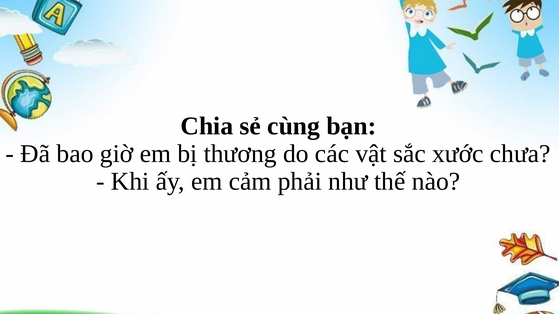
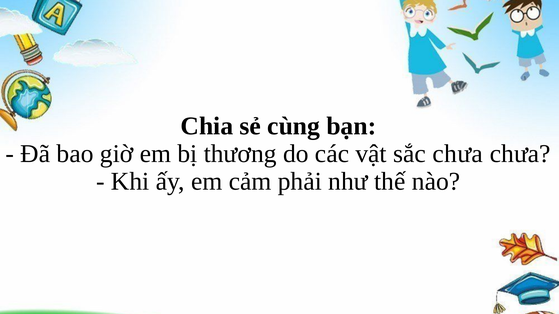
sắc xước: xước -> chưa (458, 154)
